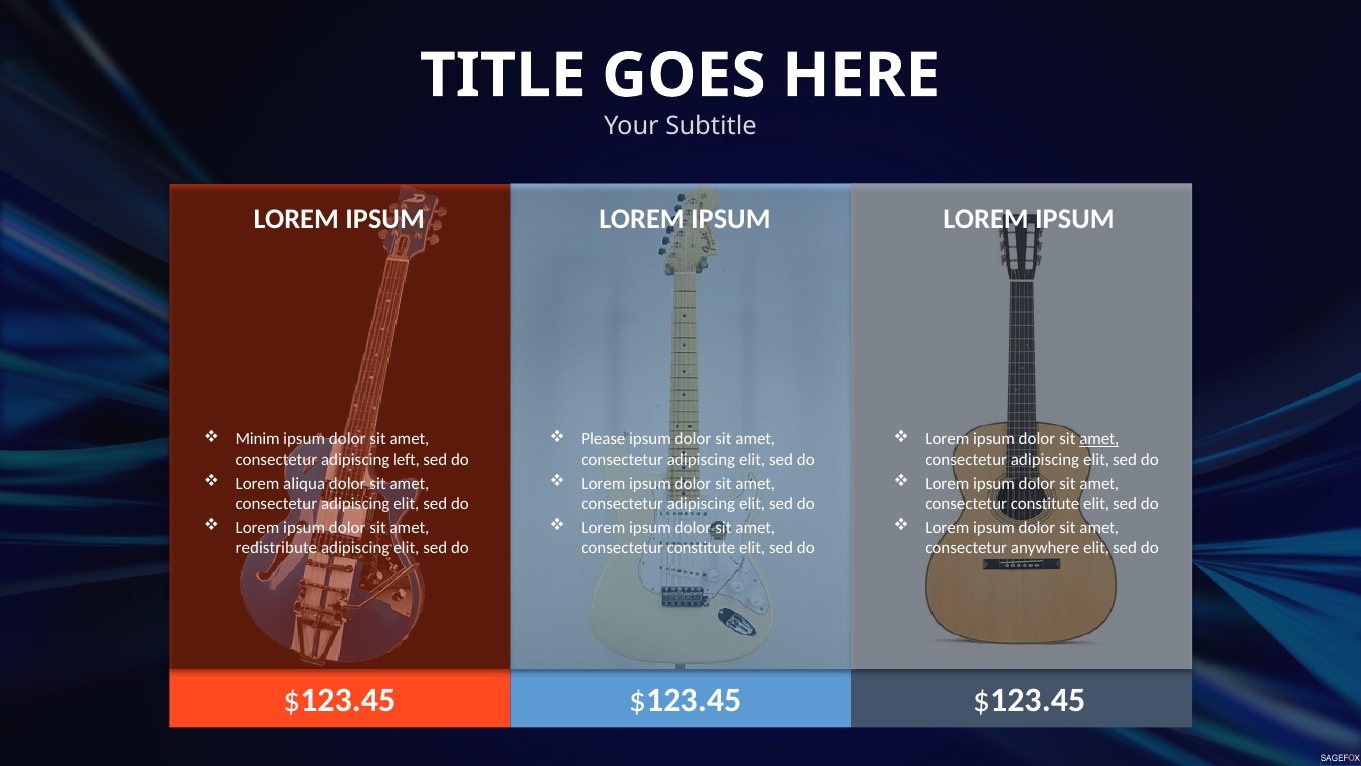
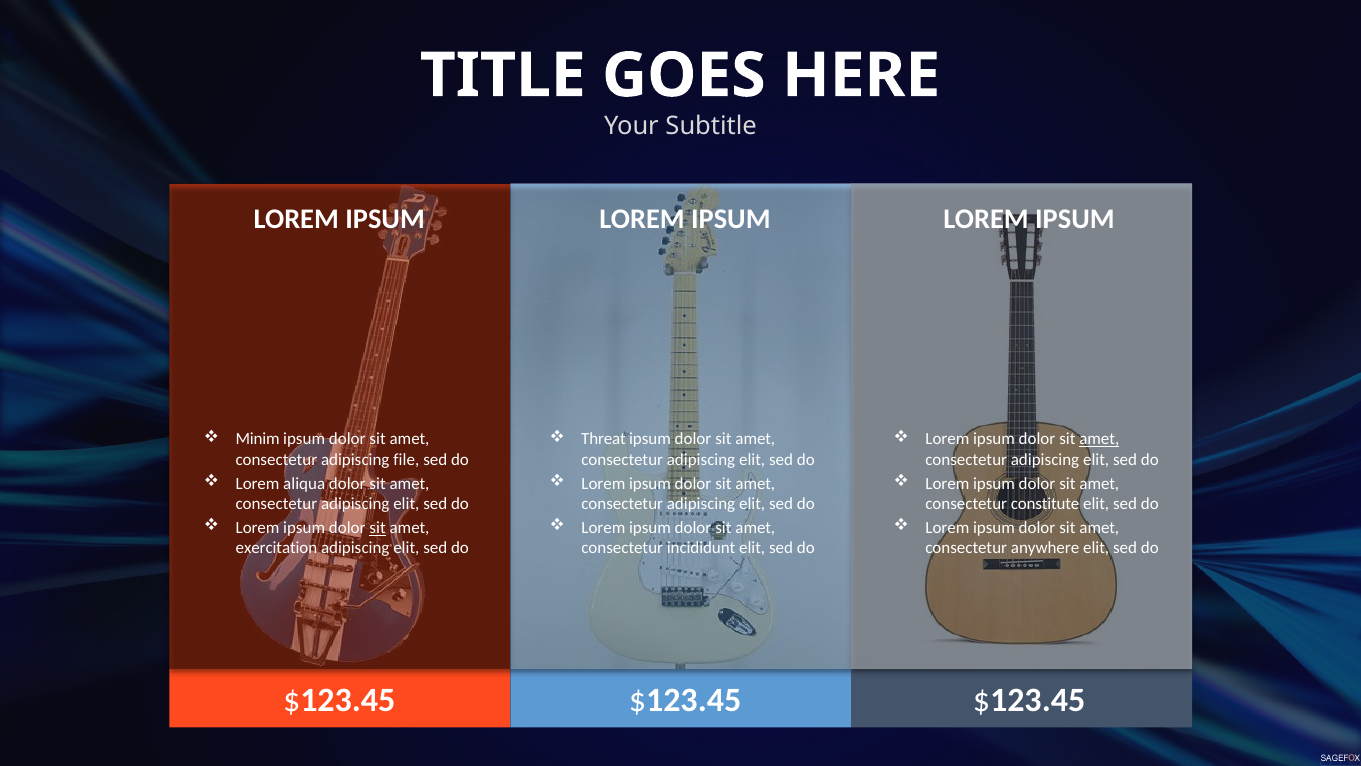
Please: Please -> Threat (603, 439)
left: left -> file (406, 460)
sit underline: none -> present (378, 528)
redistribute: redistribute -> exercitation (276, 548)
constitute: constitute -> incididunt (701, 548)
